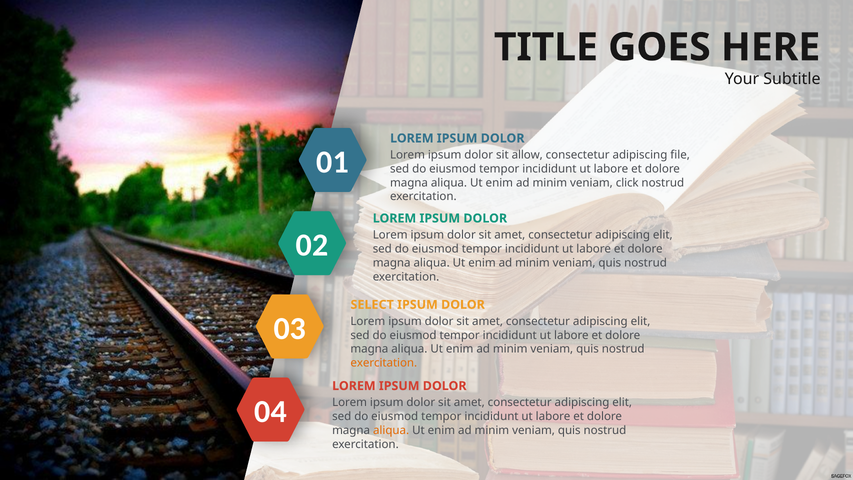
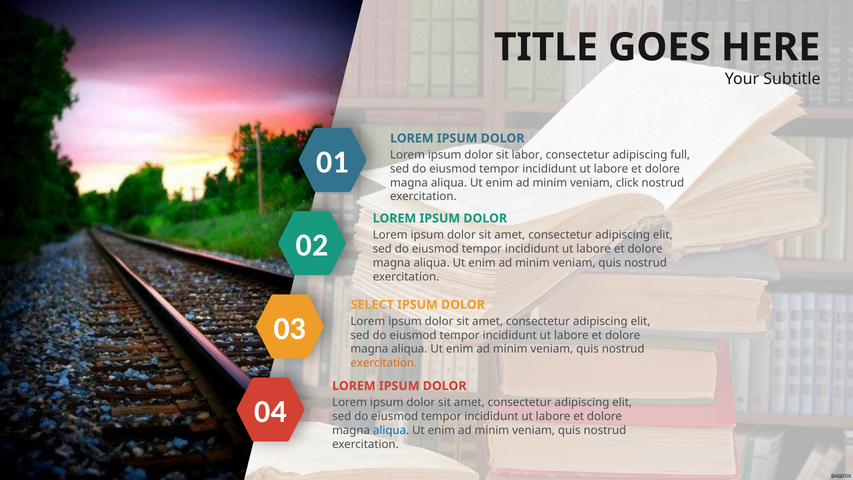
allow: allow -> labor (527, 155)
file: file -> full (680, 155)
aliqua colour: orange -> blue (391, 430)
